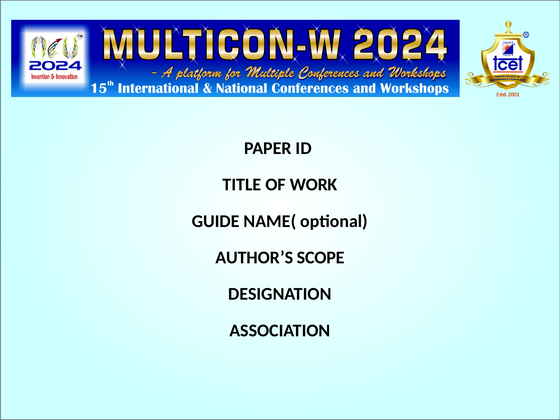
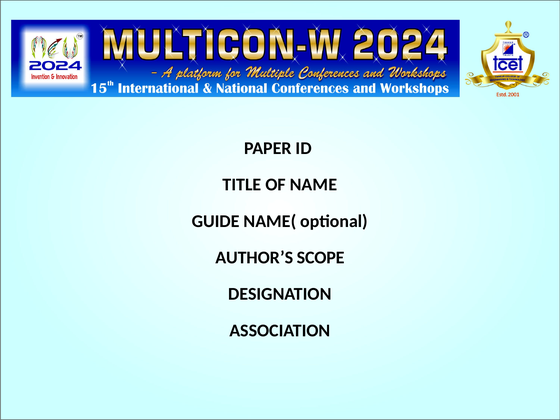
WORK: WORK -> NAME (313, 185)
